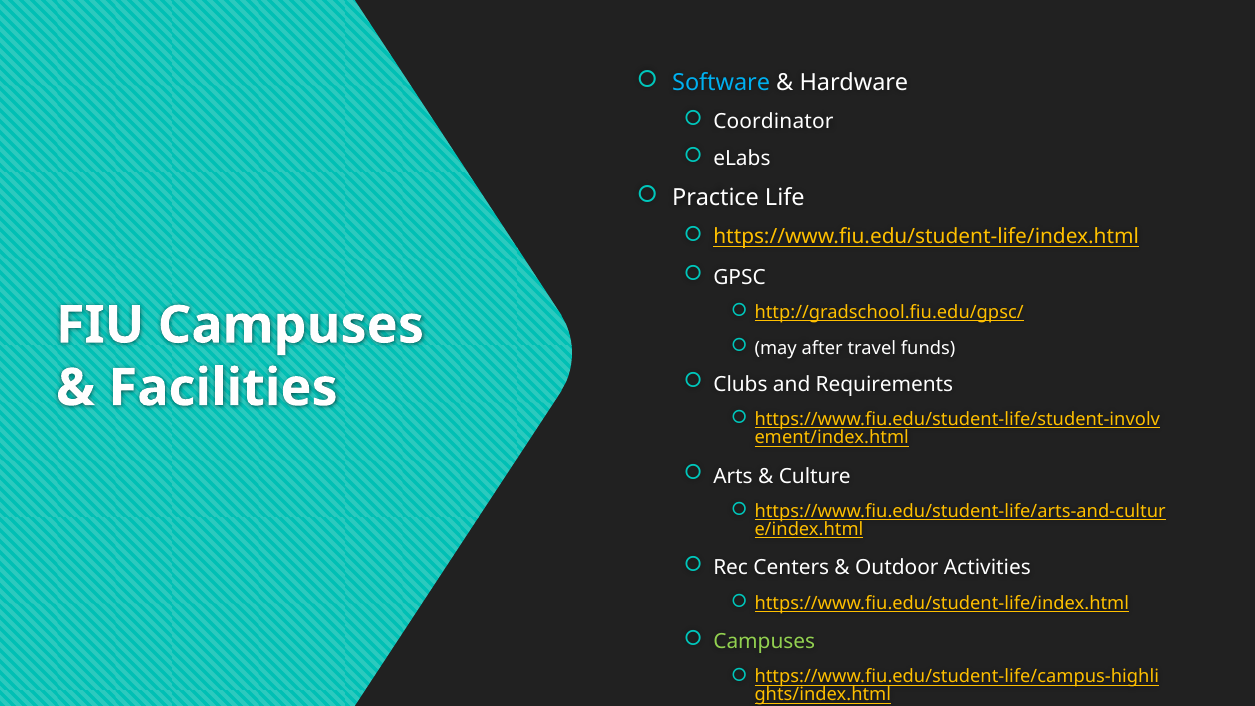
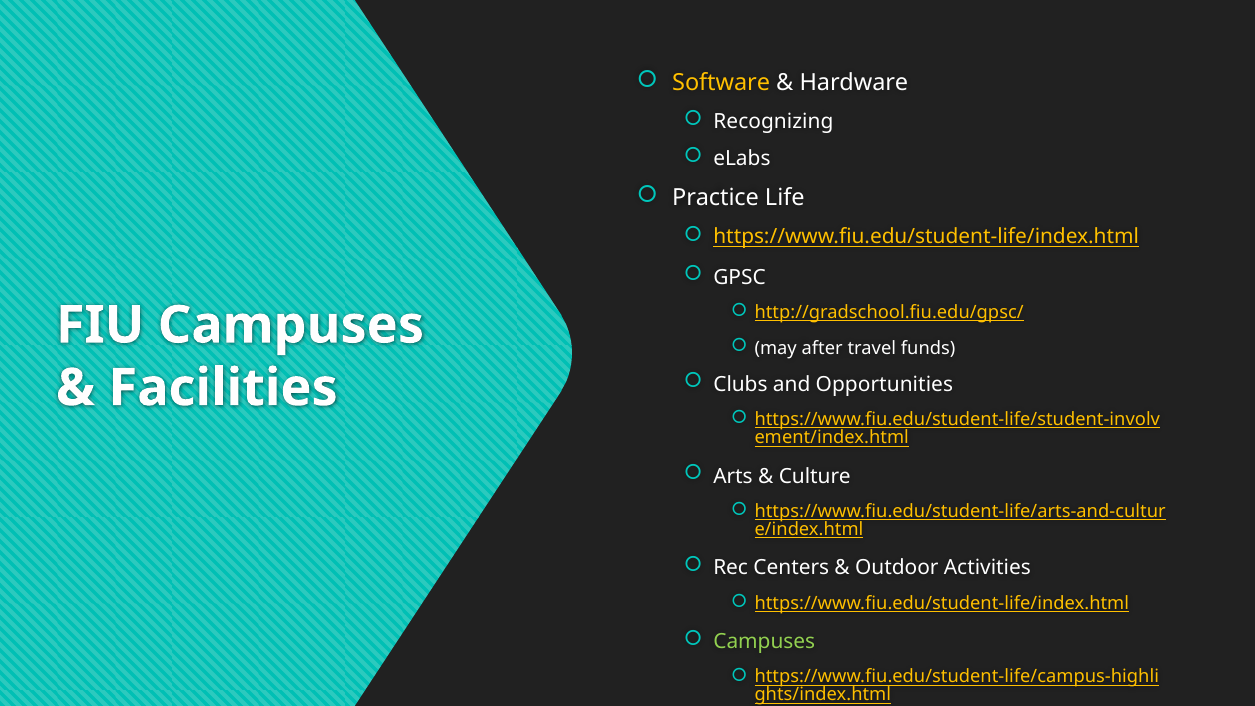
Software colour: light blue -> yellow (721, 83)
Coordinator: Coordinator -> Recognizing (773, 122)
Requirements: Requirements -> Opportunities (884, 384)
